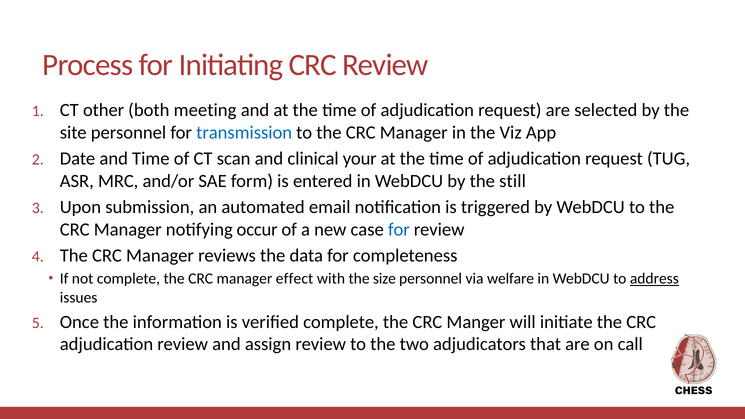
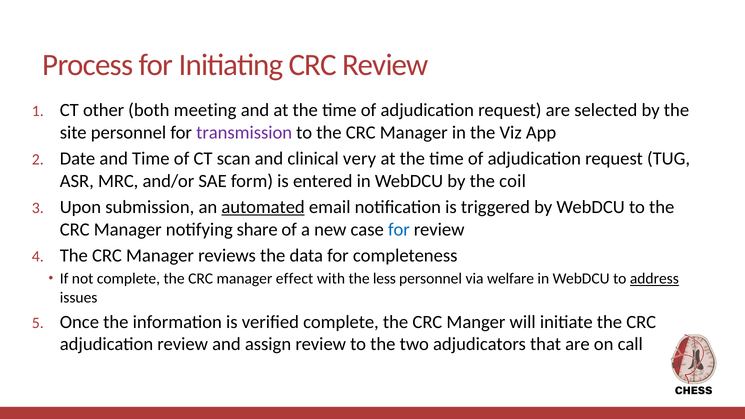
transmission colour: blue -> purple (244, 133)
your: your -> very (360, 159)
still: still -> coil (513, 181)
automated underline: none -> present (263, 207)
occur: occur -> share (257, 229)
size: size -> less (384, 279)
